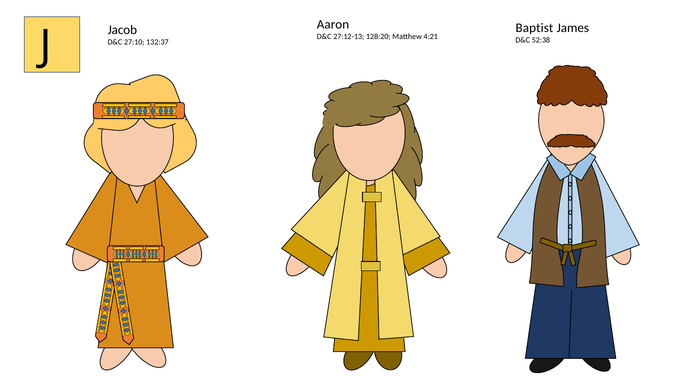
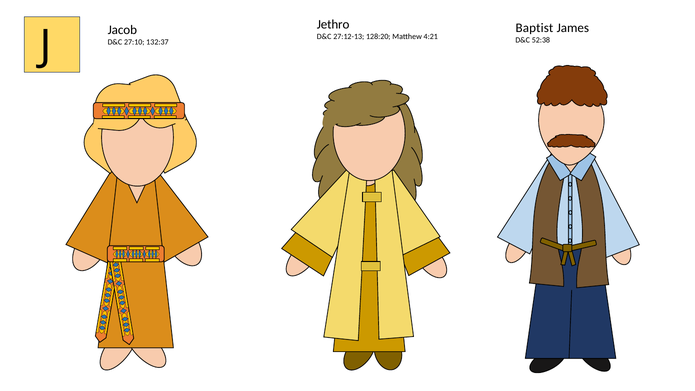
Aaron: Aaron -> Jethro (333, 24)
